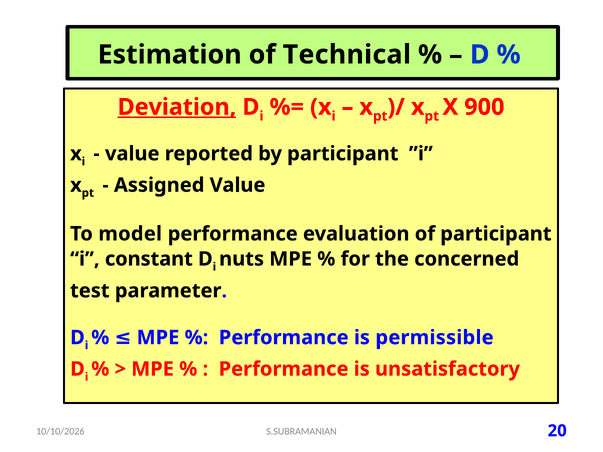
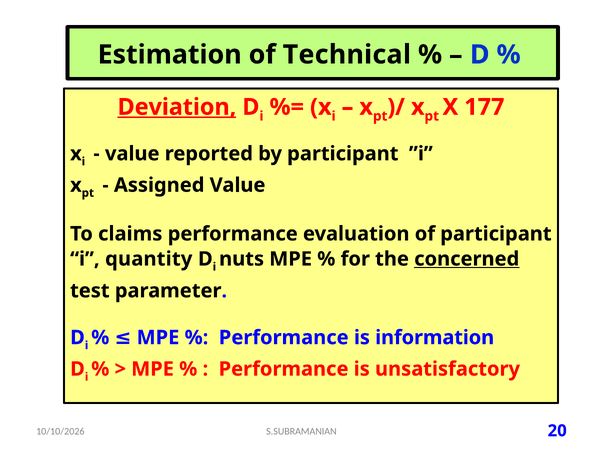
900: 900 -> 177 (484, 107)
model: model -> claims (130, 234)
constant: constant -> quantity (149, 259)
concerned underline: none -> present (467, 259)
permissible: permissible -> information (435, 338)
